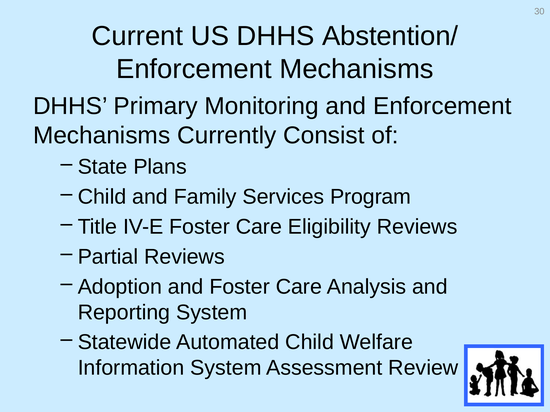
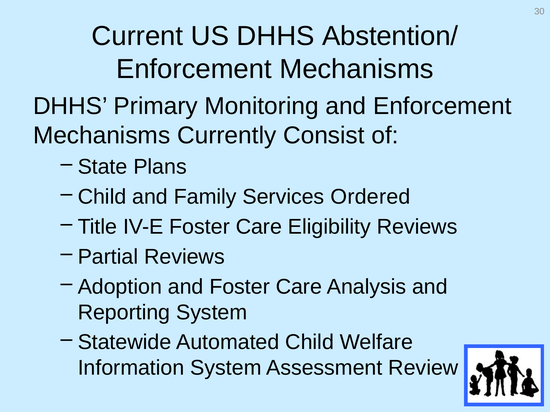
Program: Program -> Ordered (371, 197)
